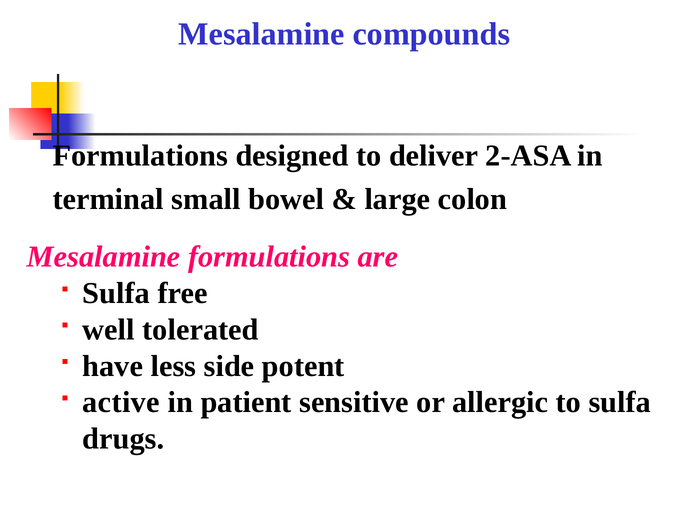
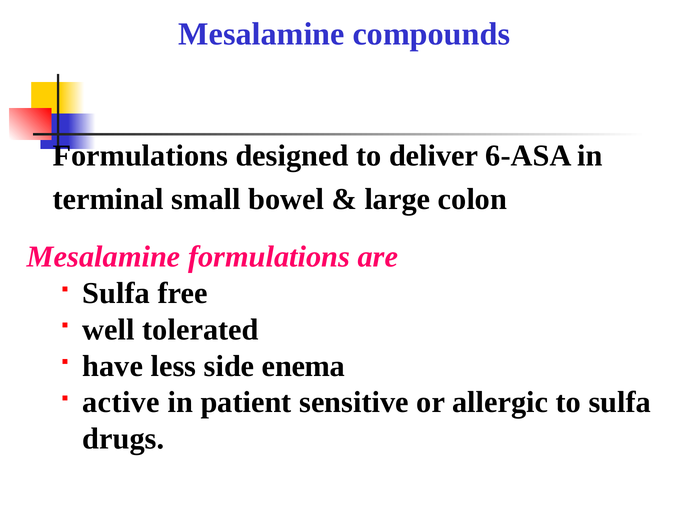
2-ASA: 2-ASA -> 6-ASA (528, 156)
potent: potent -> enema (303, 366)
